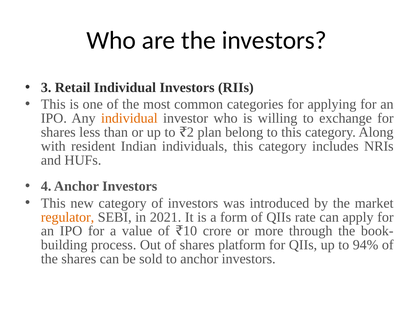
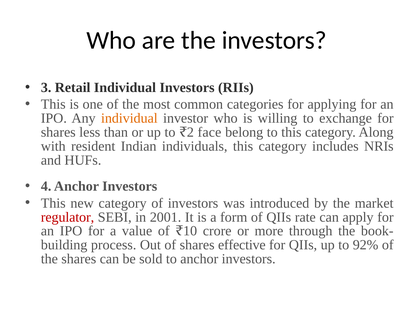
plan: plan -> face (209, 132)
regulator colour: orange -> red (68, 217)
2021: 2021 -> 2001 (166, 217)
platform: platform -> effective (242, 245)
94%: 94% -> 92% (366, 245)
